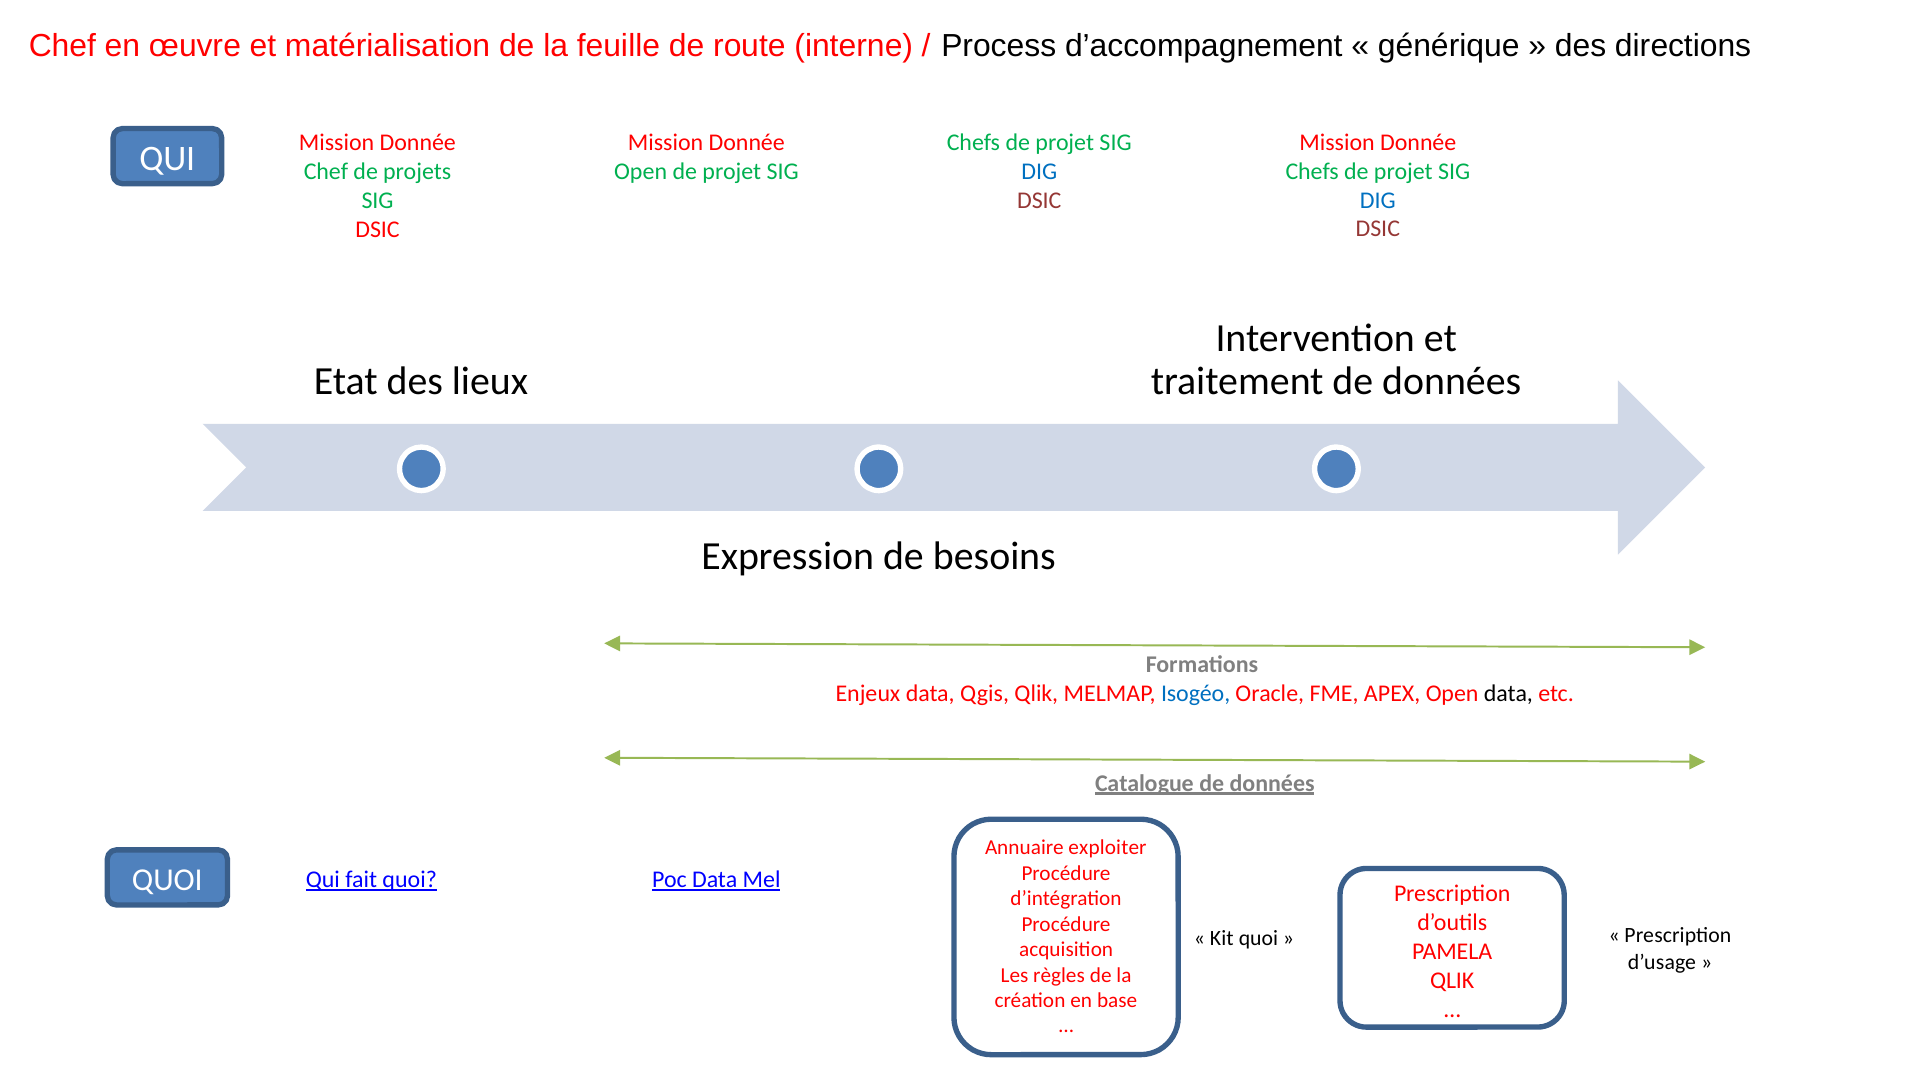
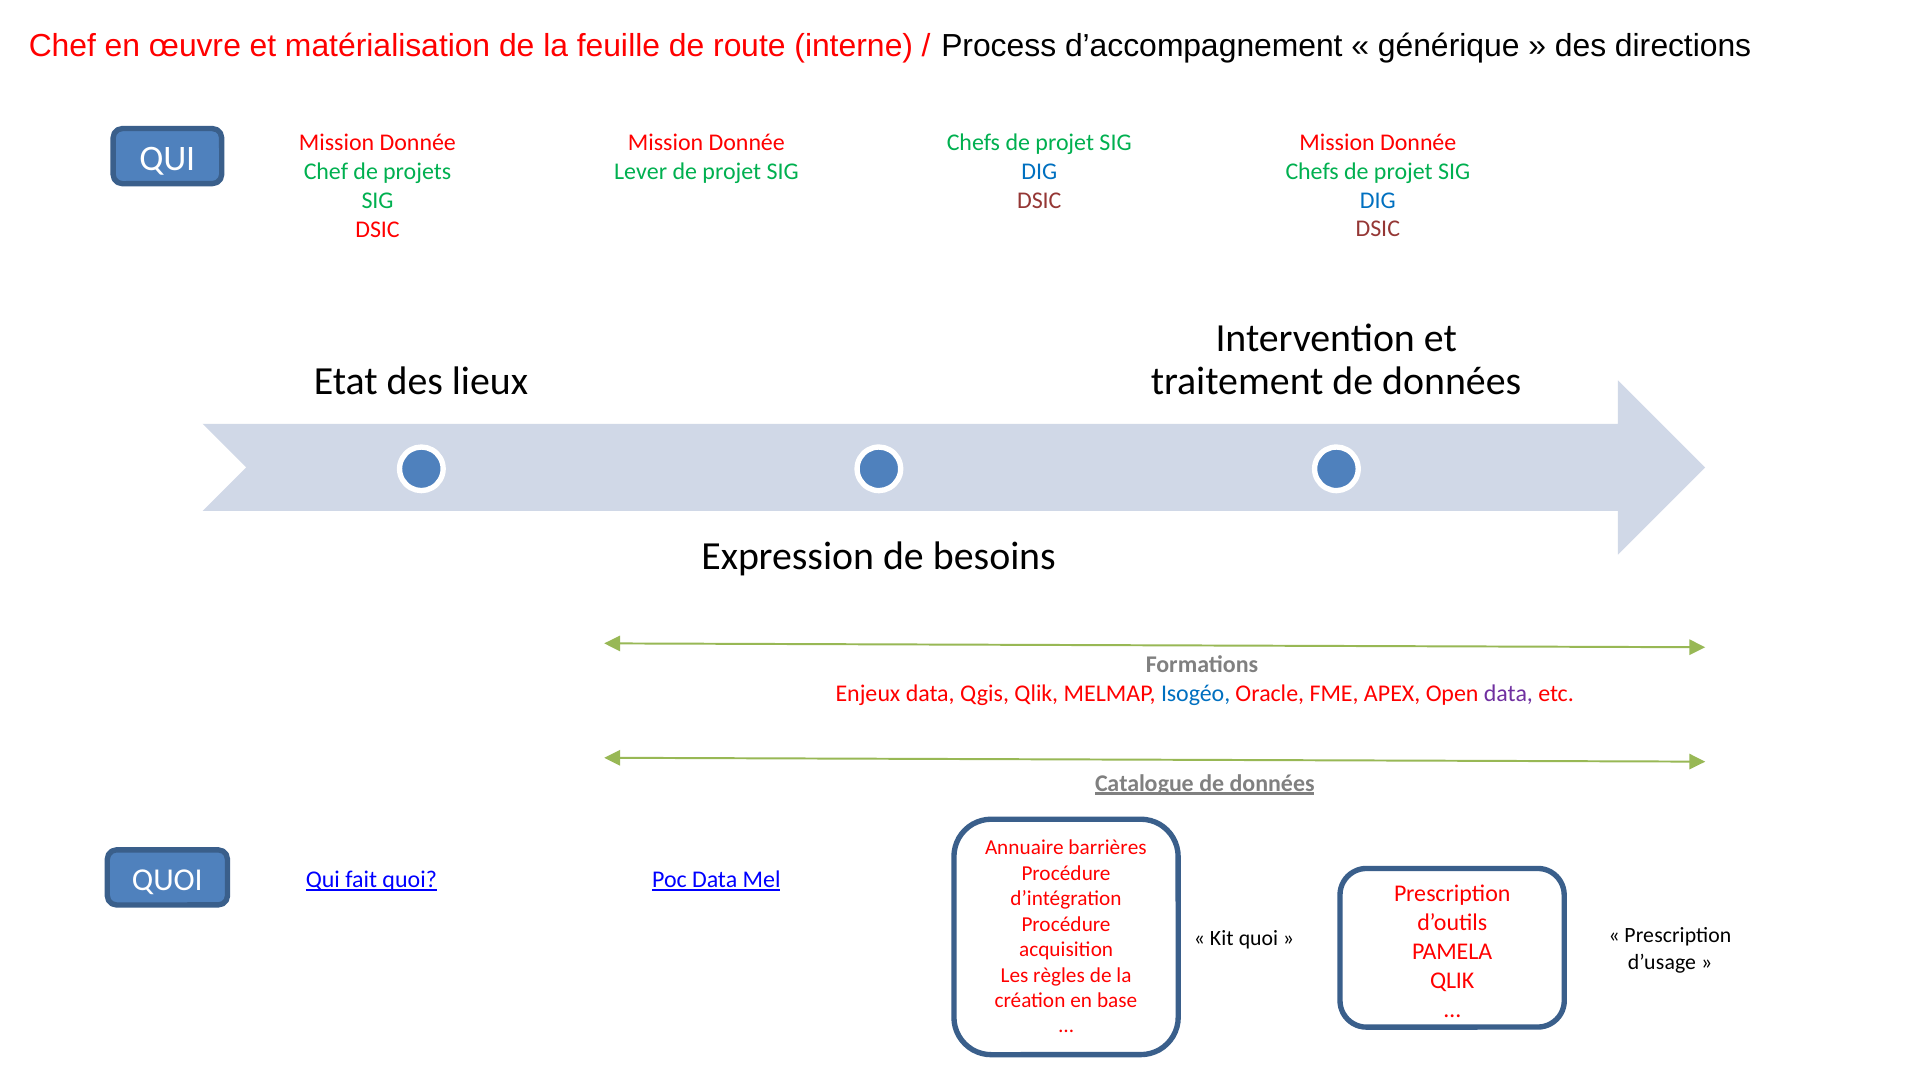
Open: Open -> Lever (641, 172)
data colour: black -> purple (1508, 694)
exploiter: exploiter -> barrières (1108, 848)
